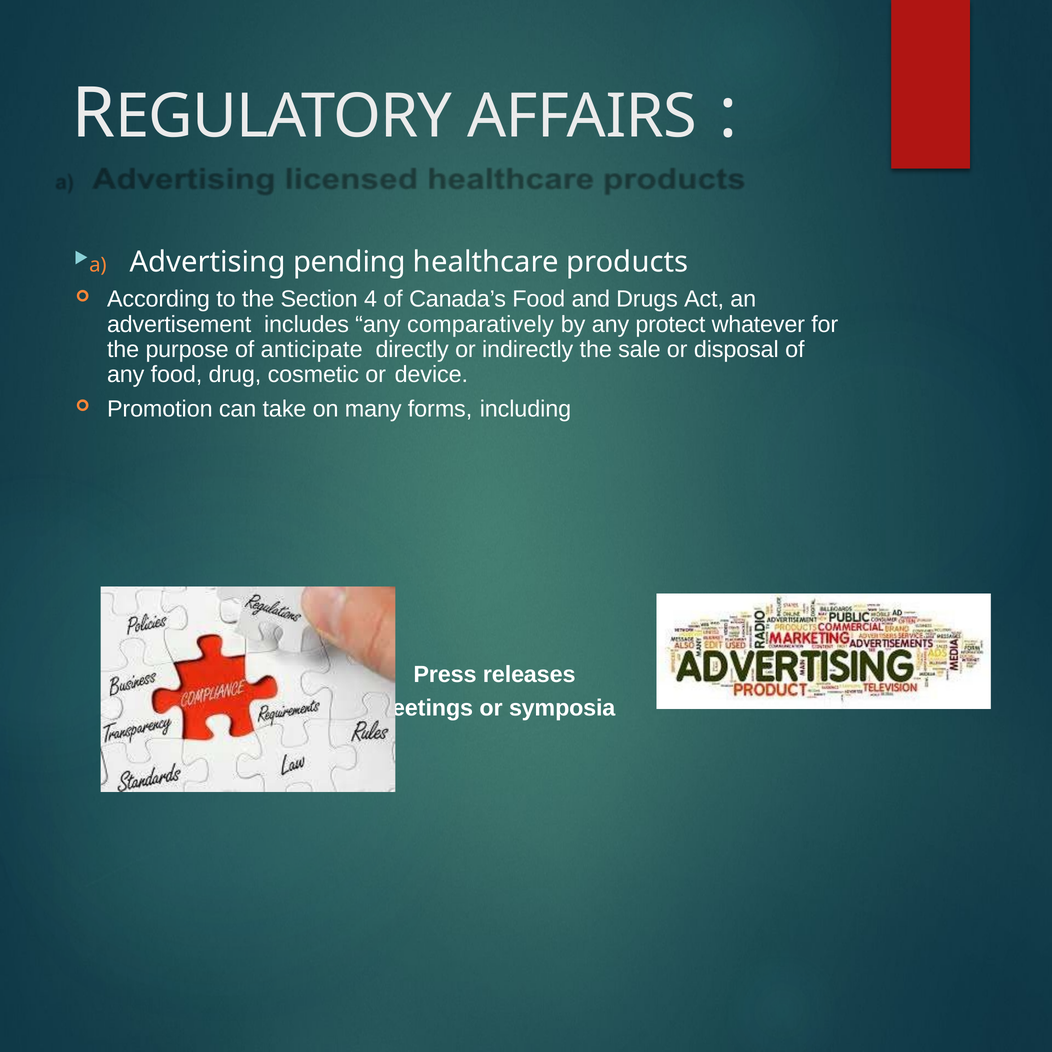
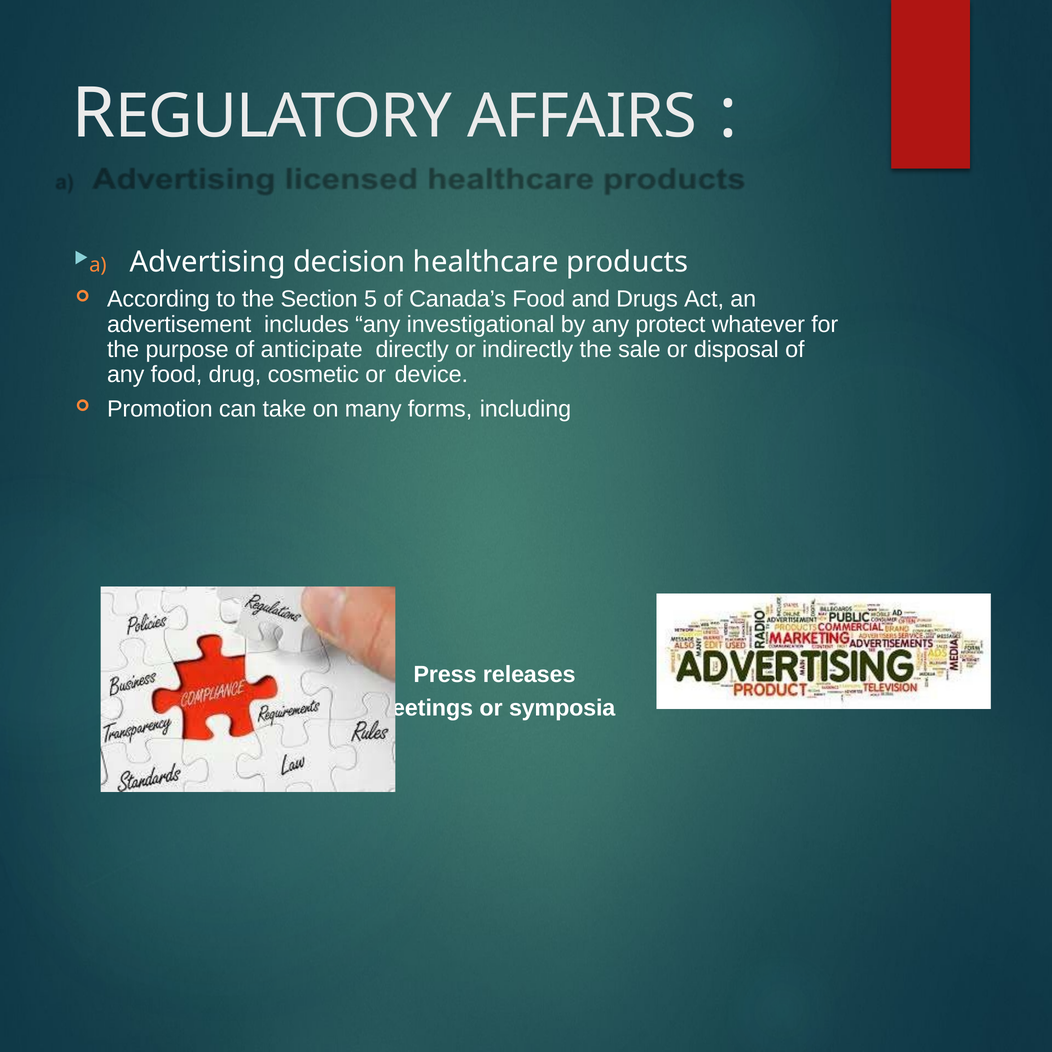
pending: pending -> decision (349, 262)
4: 4 -> 5 (371, 299)
comparatively: comparatively -> investigational (481, 324)
